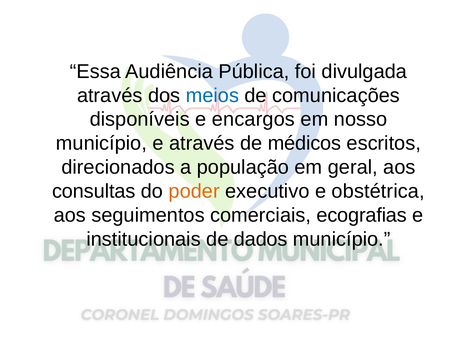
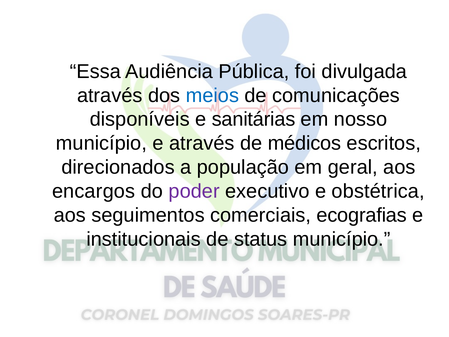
encargos: encargos -> sanitárias (254, 119)
consultas: consultas -> encargos (94, 191)
poder colour: orange -> purple (194, 191)
dados: dados -> status (261, 239)
